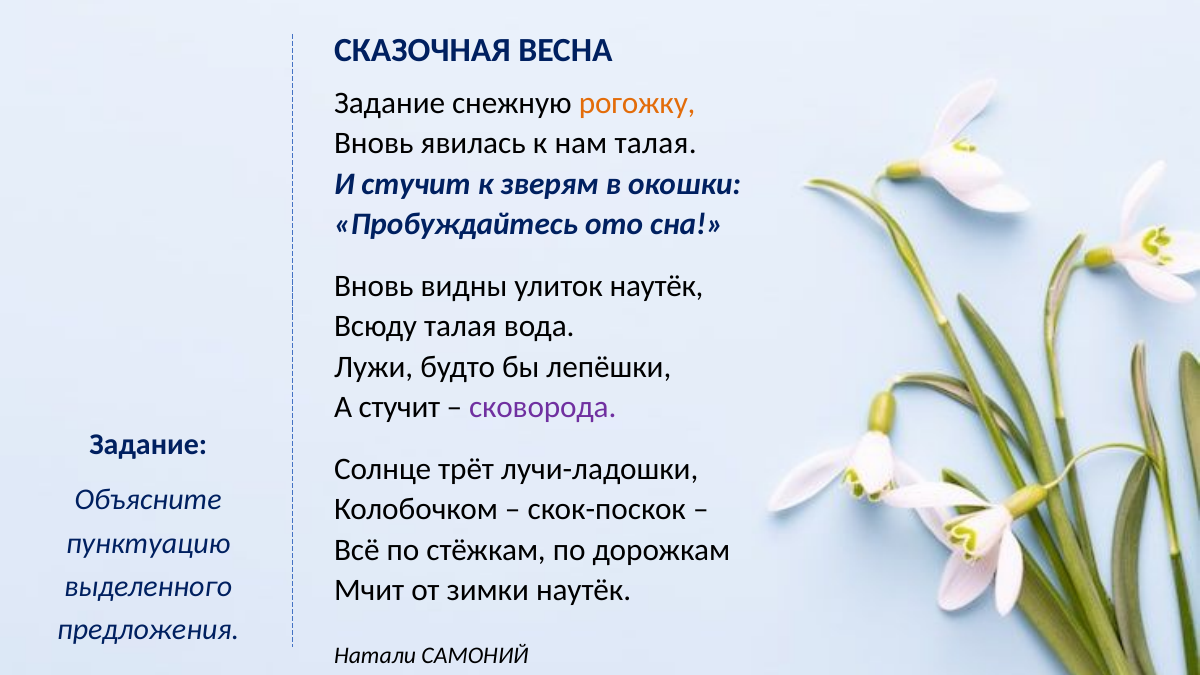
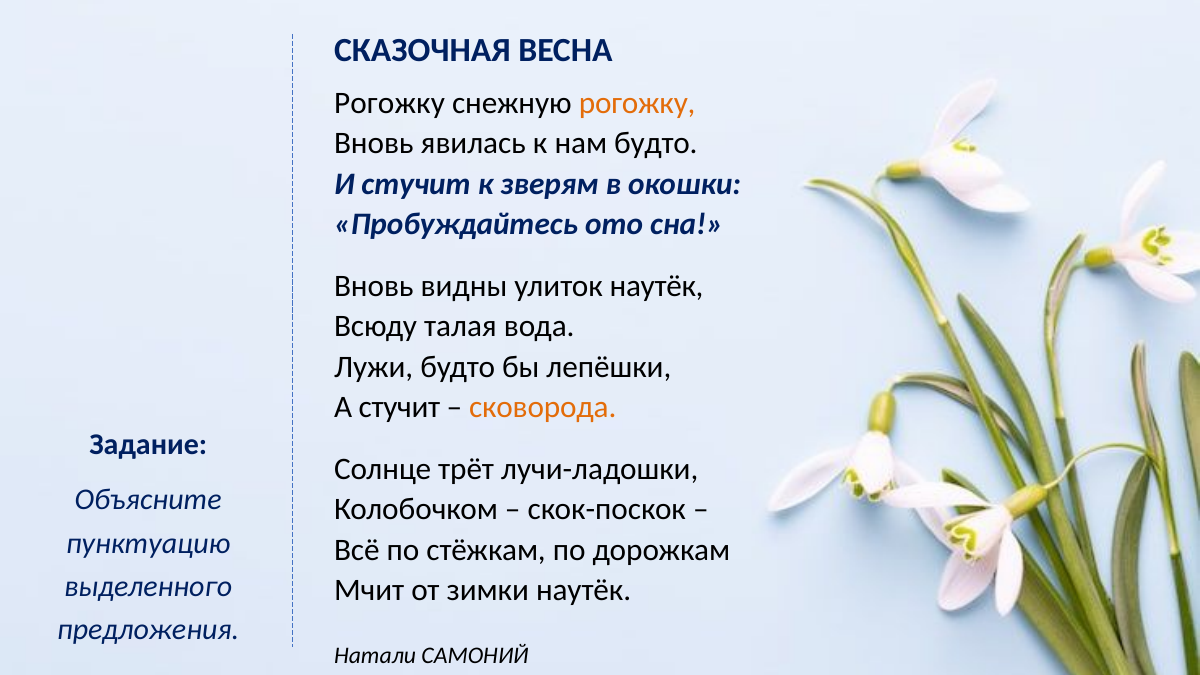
Задание: Задание -> Рогожку (390, 103)
нам талая: талая -> будто (656, 143)
сковорода colour: purple -> orange (543, 407)
